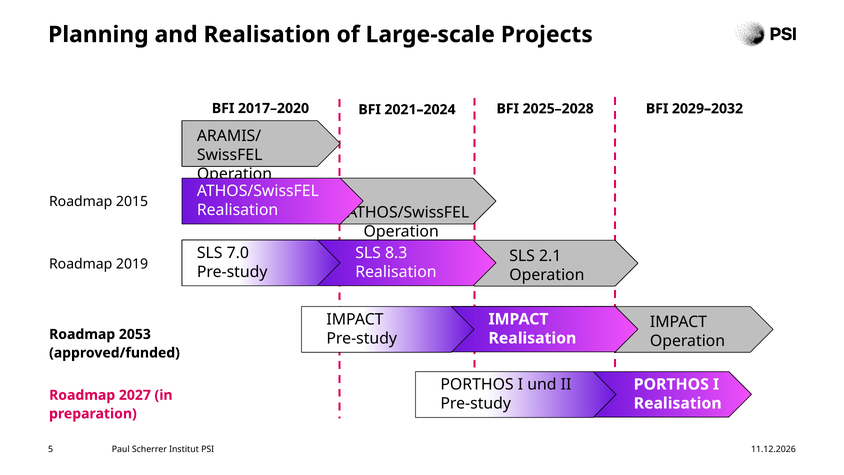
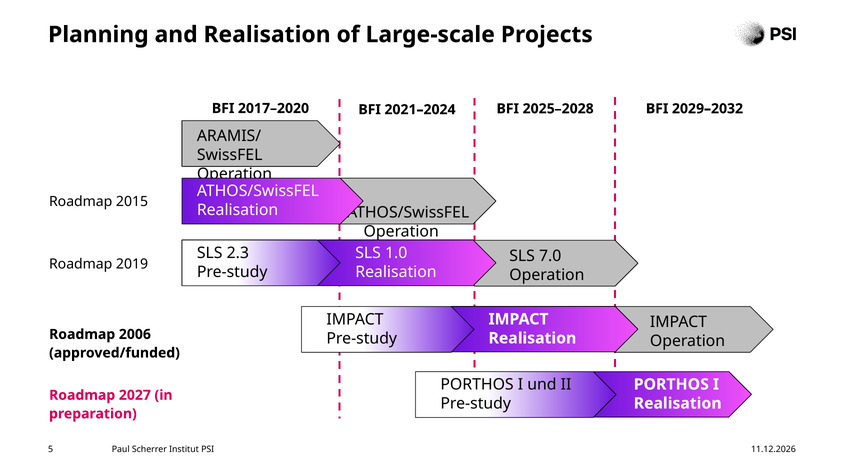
7.0: 7.0 -> 2.3 (238, 253)
8.3: 8.3 -> 1.0 (396, 253)
2.1: 2.1 -> 7.0 (550, 256)
2053: 2053 -> 2006 (135, 334)
